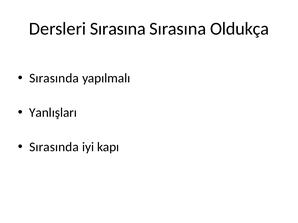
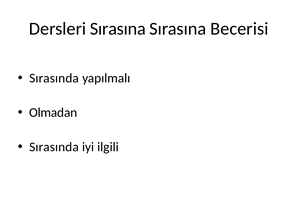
Oldukça: Oldukça -> Becerisi (239, 29)
Yanlışları: Yanlışları -> Olmadan (53, 113)
kapı: kapı -> ilgili (108, 147)
